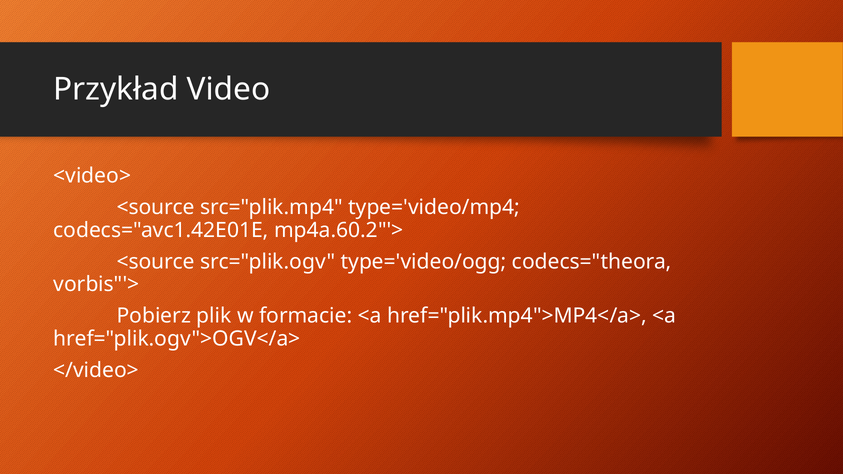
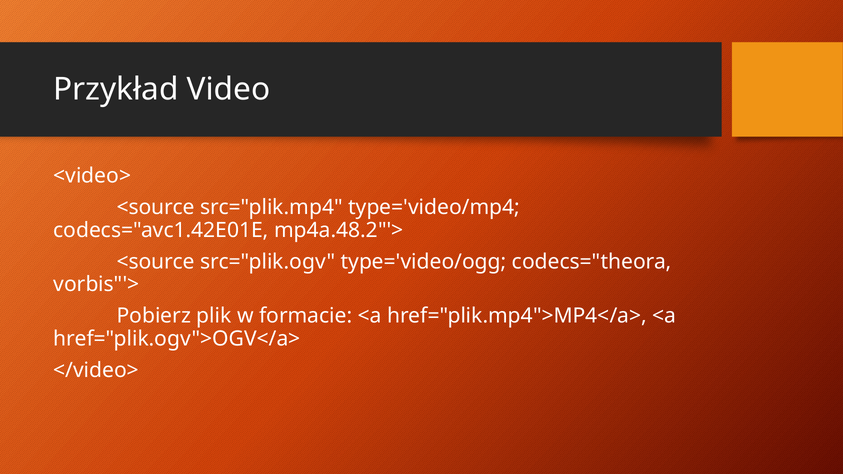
mp4a.60.2"'>: mp4a.60.2"'> -> mp4a.48.2"'> (339, 230)
